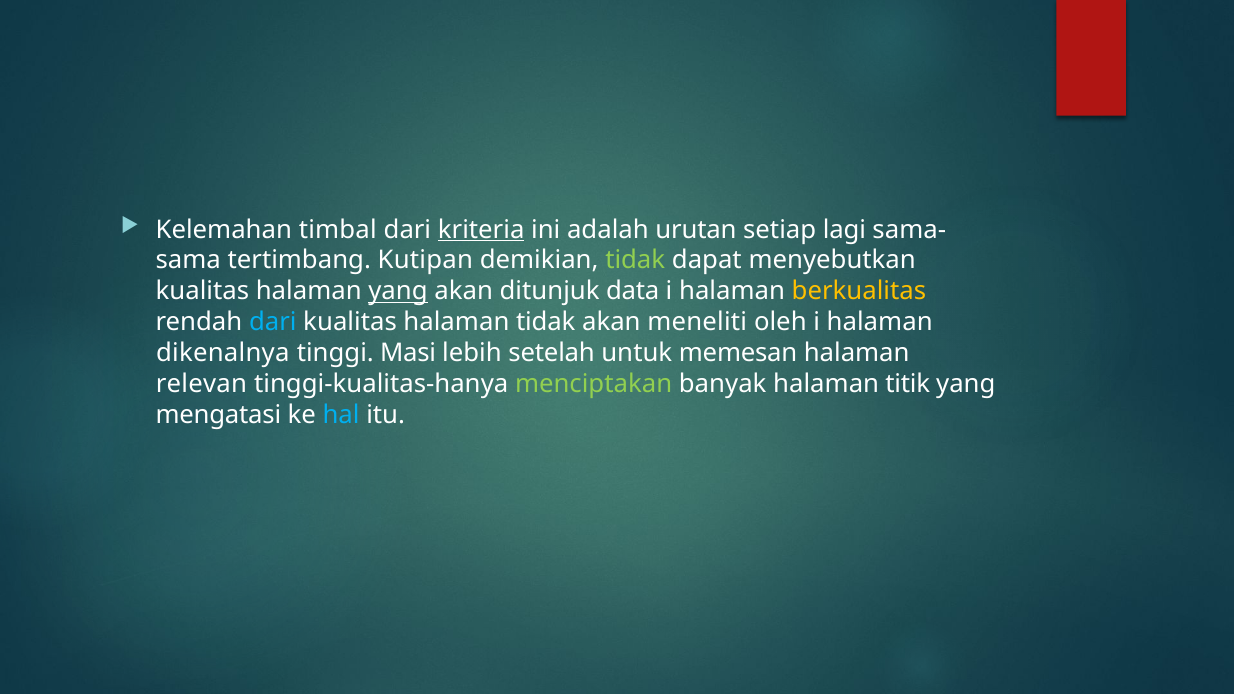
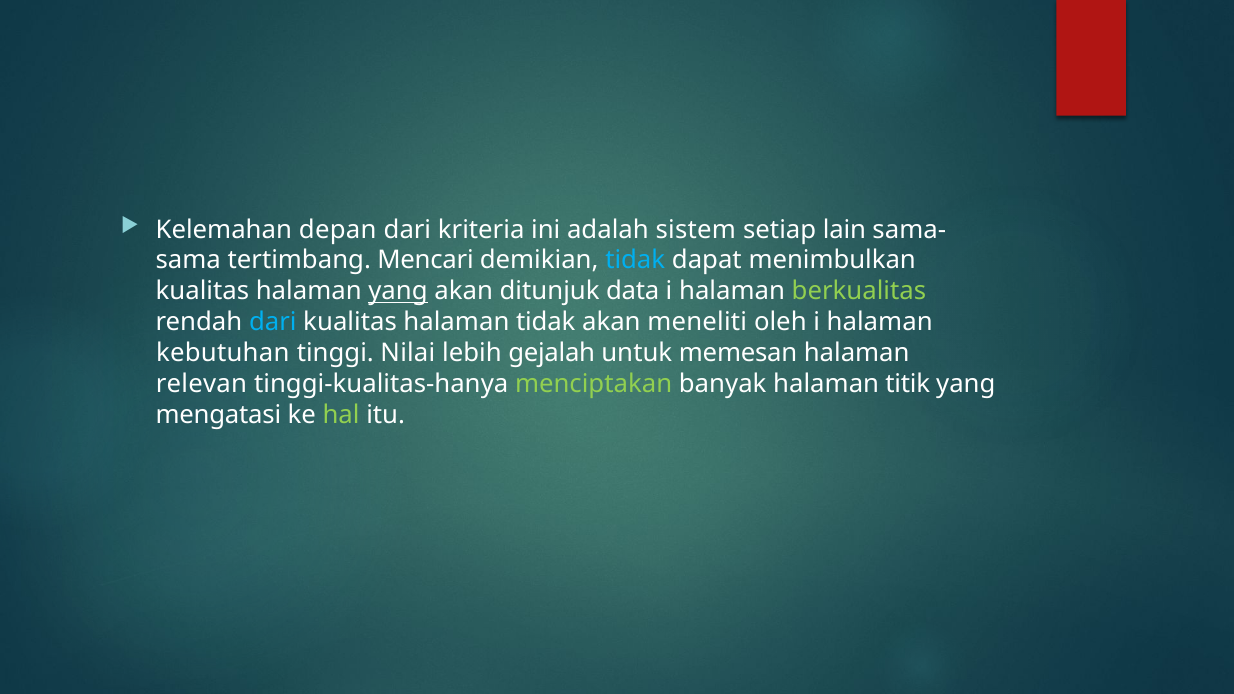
timbal: timbal -> depan (338, 230)
kriteria underline: present -> none (481, 230)
urutan: urutan -> sistem (696, 230)
lagi: lagi -> lain (844, 230)
Kutipan: Kutipan -> Mencari (426, 261)
tidak colour: light green -> light blue (635, 261)
menyebutkan: menyebutkan -> menimbulkan (832, 261)
berkualitas colour: yellow -> light green (859, 291)
dikenalnya: dikenalnya -> kebutuhan (223, 353)
Masi: Masi -> Nilai (408, 353)
setelah: setelah -> gejalah (552, 353)
hal colour: light blue -> light green (341, 415)
